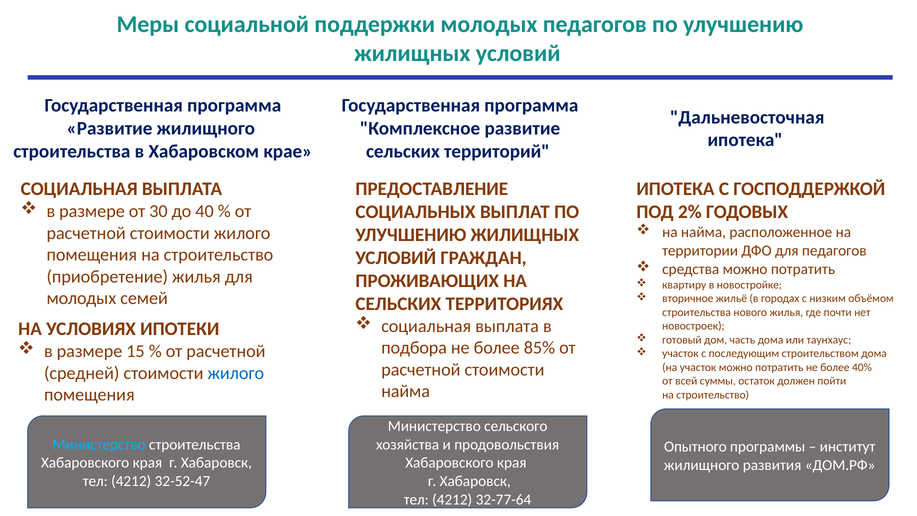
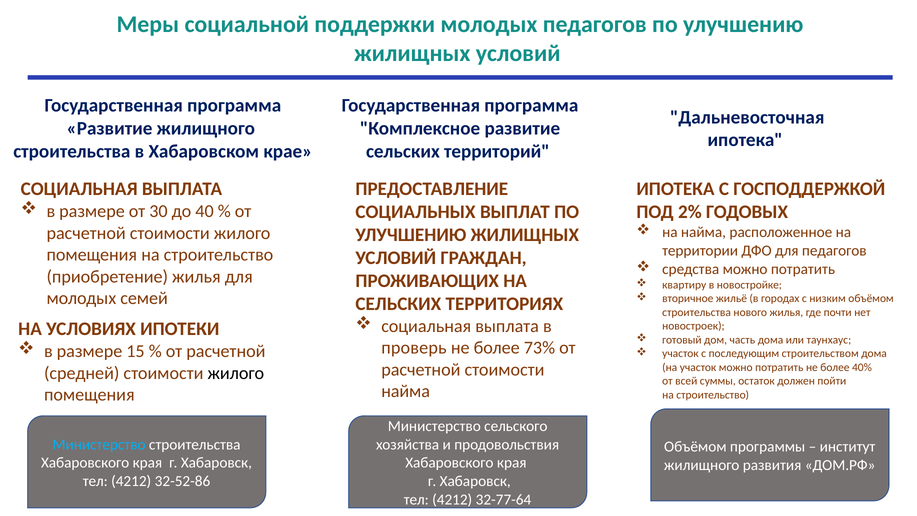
подбора: подбора -> проверь (414, 348)
85%: 85% -> 73% (539, 348)
жилого colour: blue -> black (236, 373)
Опытного: Опытного -> Объёмом (695, 447)
32-52-47: 32-52-47 -> 32-52-86 (182, 481)
